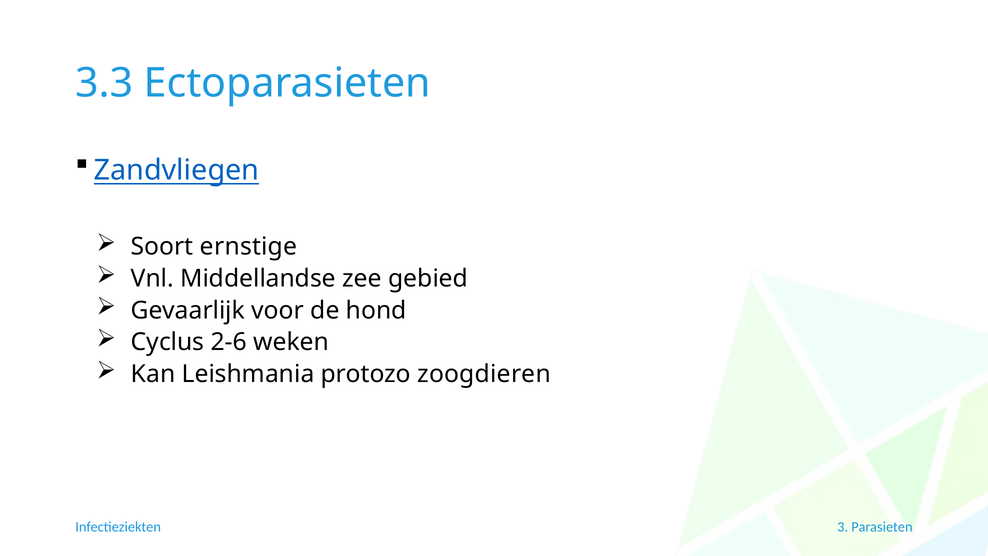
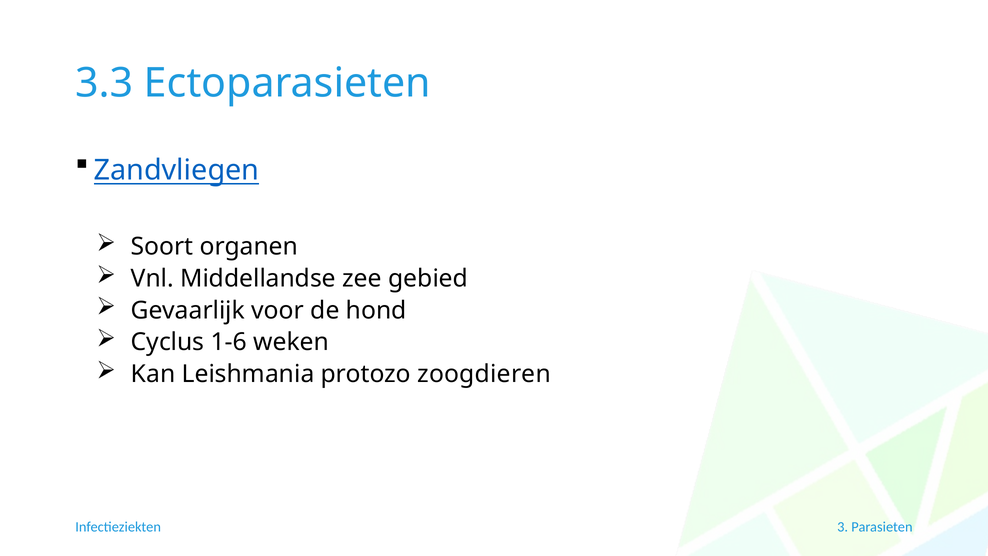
ernstige: ernstige -> organen (249, 247)
2-6: 2-6 -> 1-6 (229, 342)
